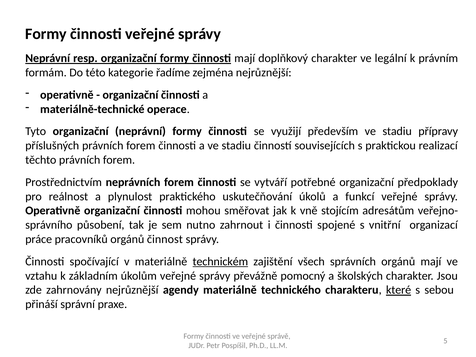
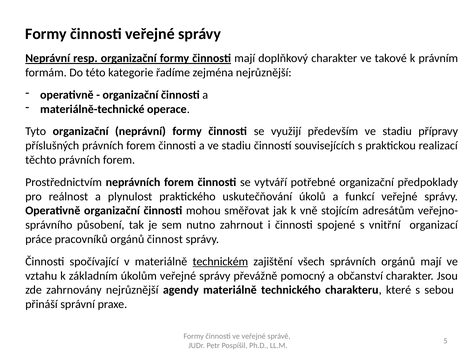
legální: legální -> takové (391, 58)
školských: školských -> občanství (360, 276)
které underline: present -> none (399, 290)
